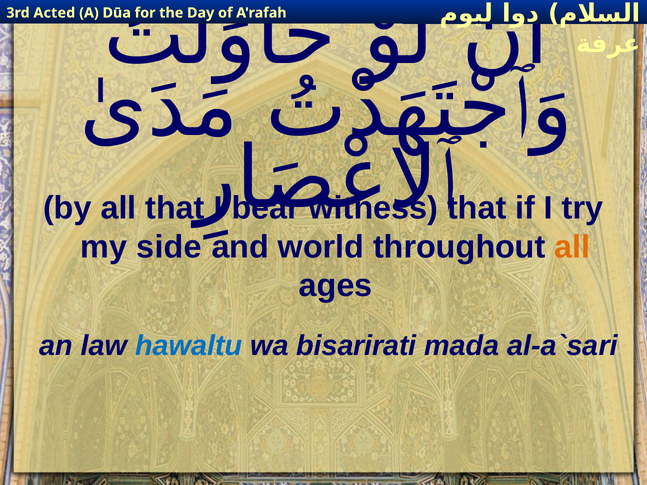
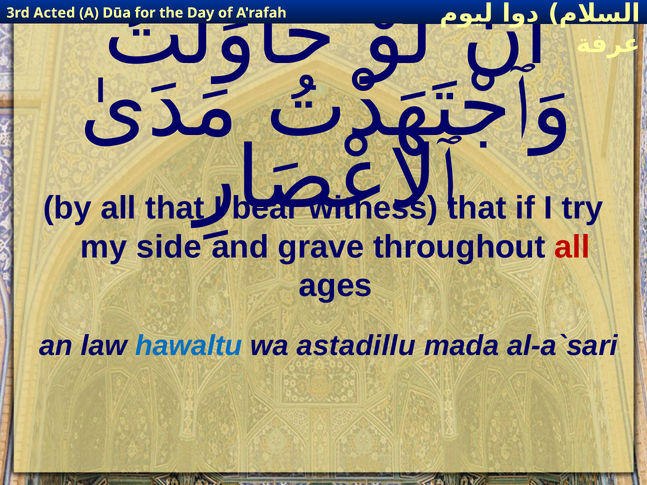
world: world -> grave (321, 247)
all colour: orange -> red (572, 247)
bisarirati: bisarirati -> astadillu (356, 346)
